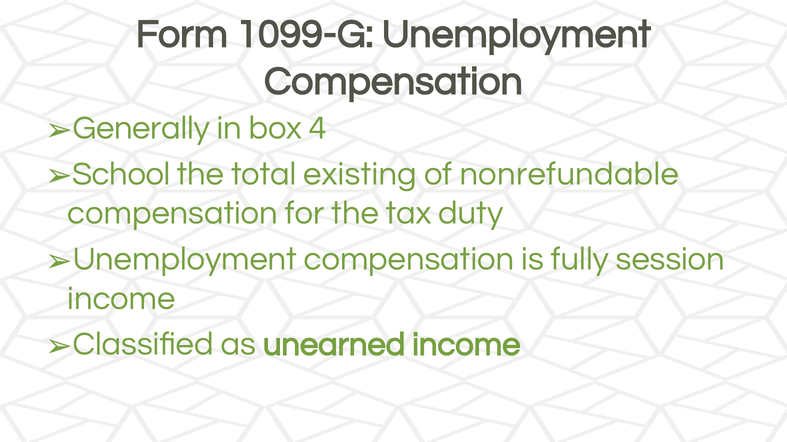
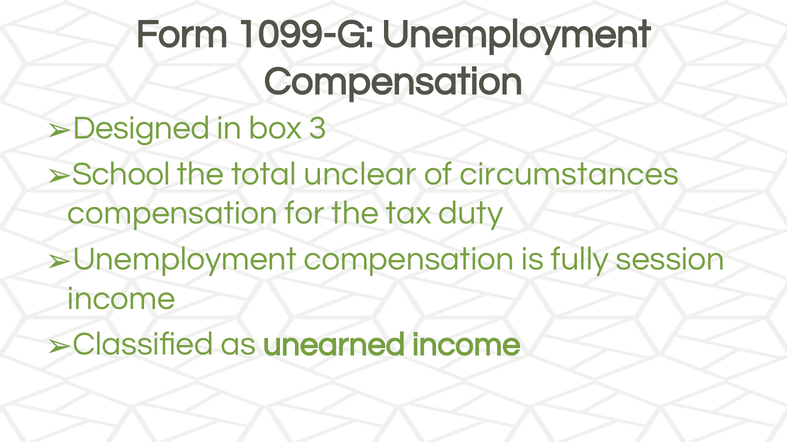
Generally: Generally -> Designed (141, 128)
4: 4 -> 3 (318, 128)
existing: existing -> unclear (360, 174)
nonrefundable: nonrefundable -> circumstances (569, 174)
